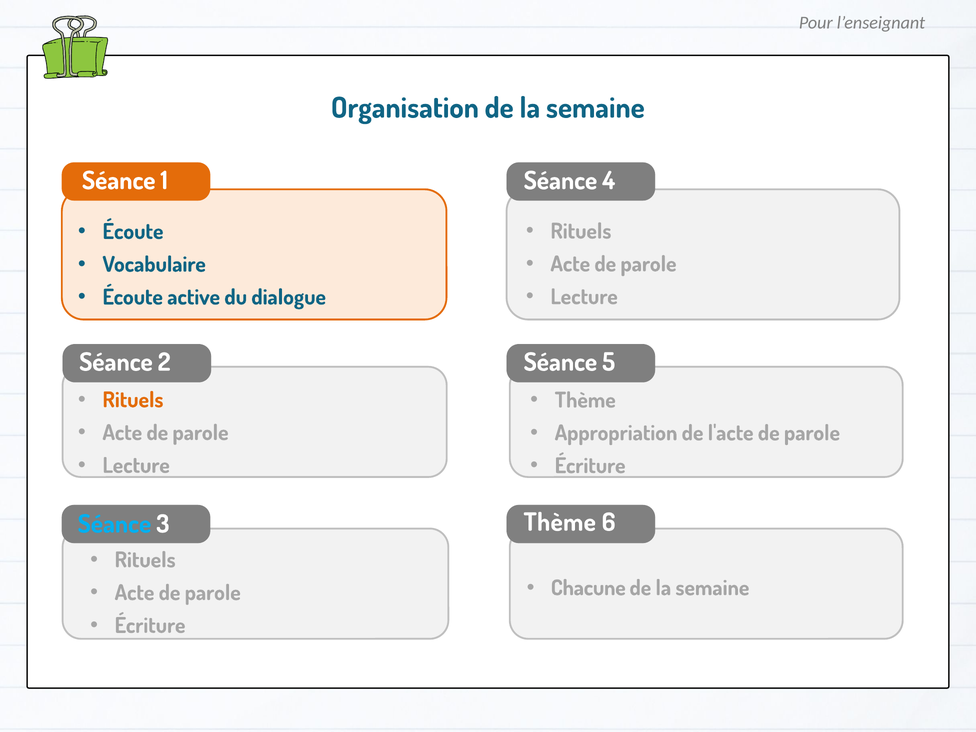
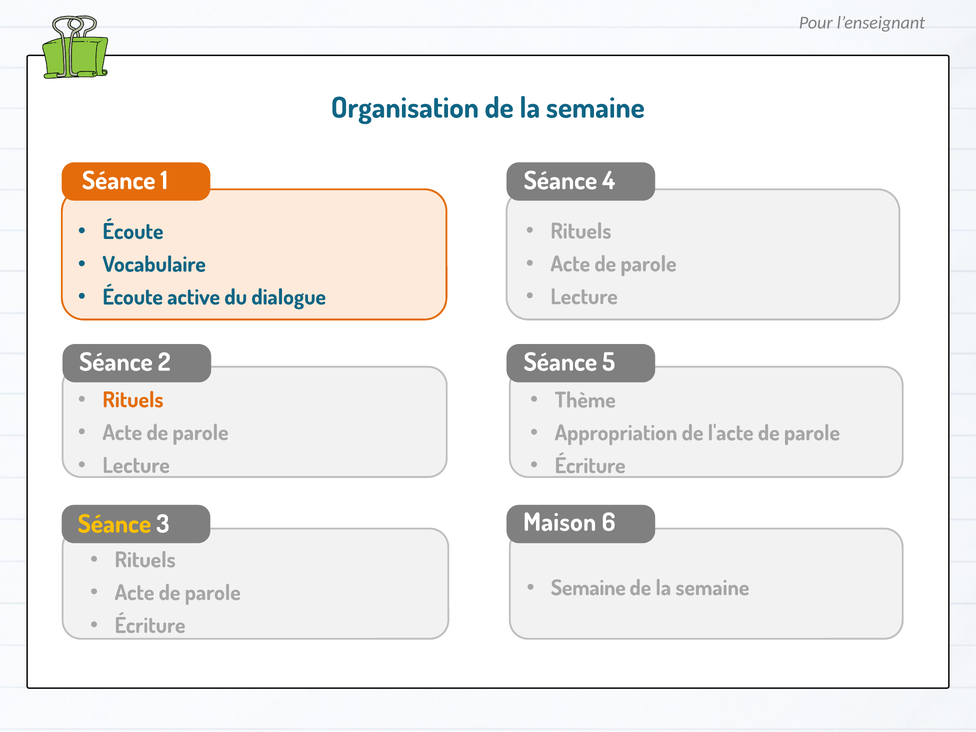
Thème: Thème -> Maison (560, 522)
Séance colour: light blue -> yellow (114, 524)
Chacune: Chacune -> Semaine (588, 588)
